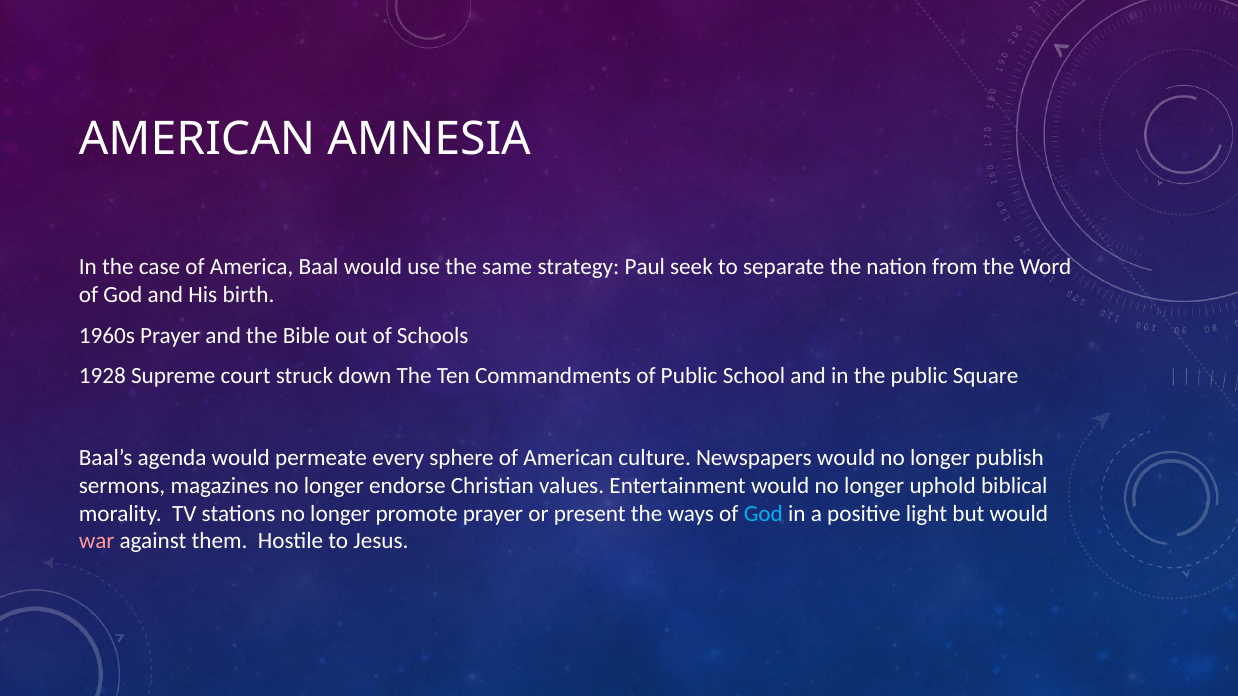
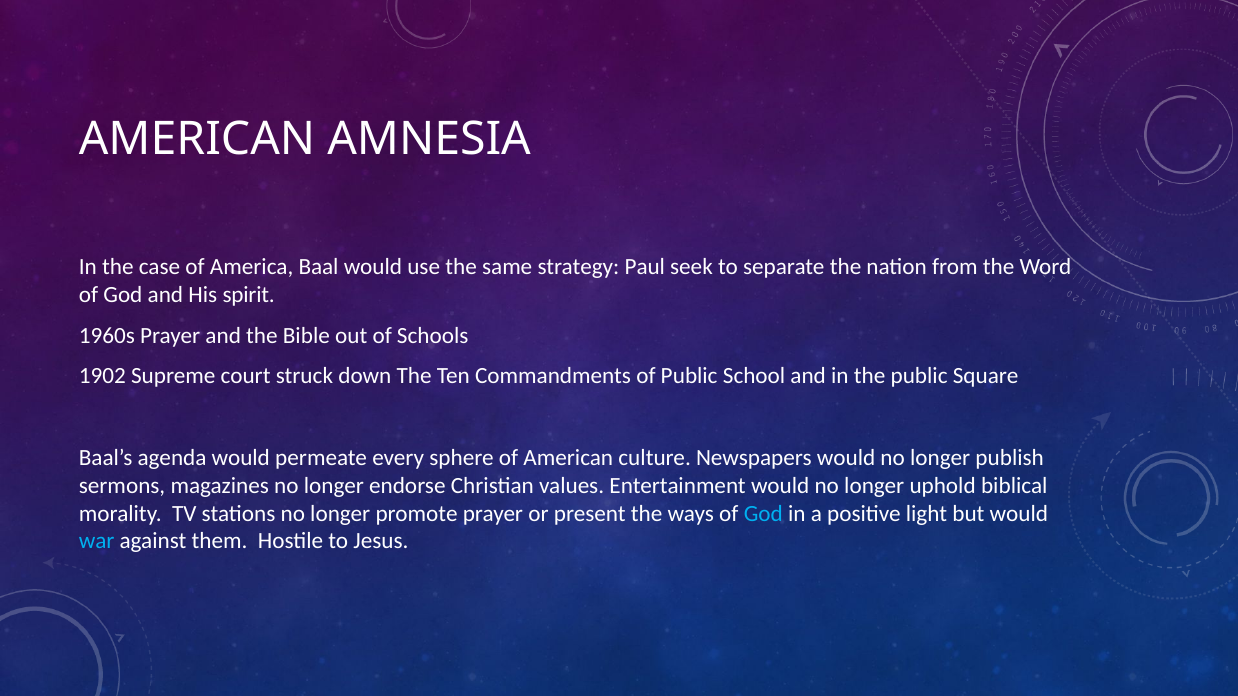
birth: birth -> spirit (249, 295)
1928: 1928 -> 1902 (102, 376)
war colour: pink -> light blue (97, 542)
